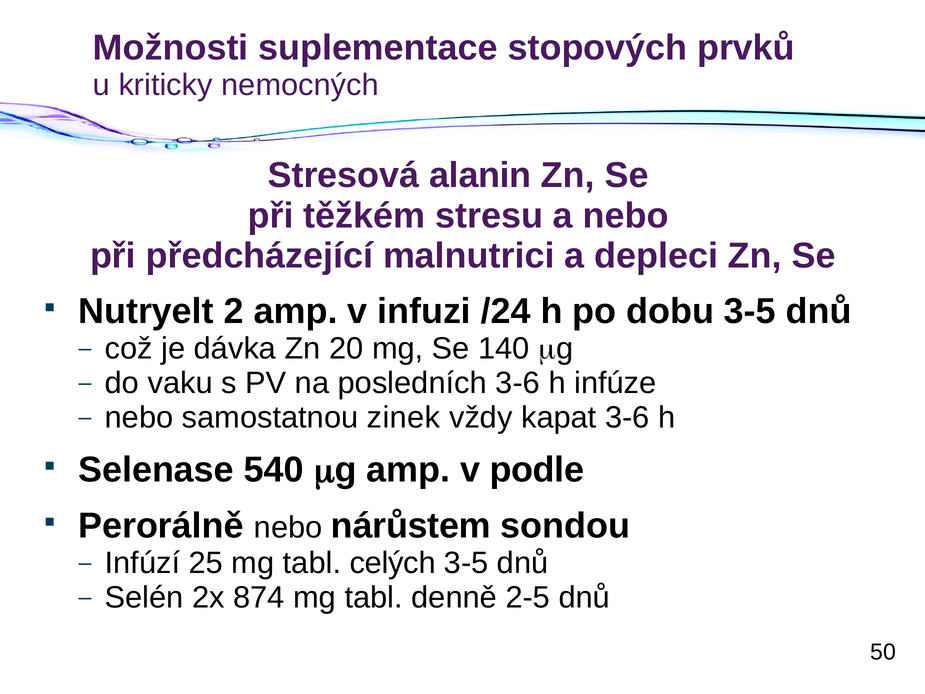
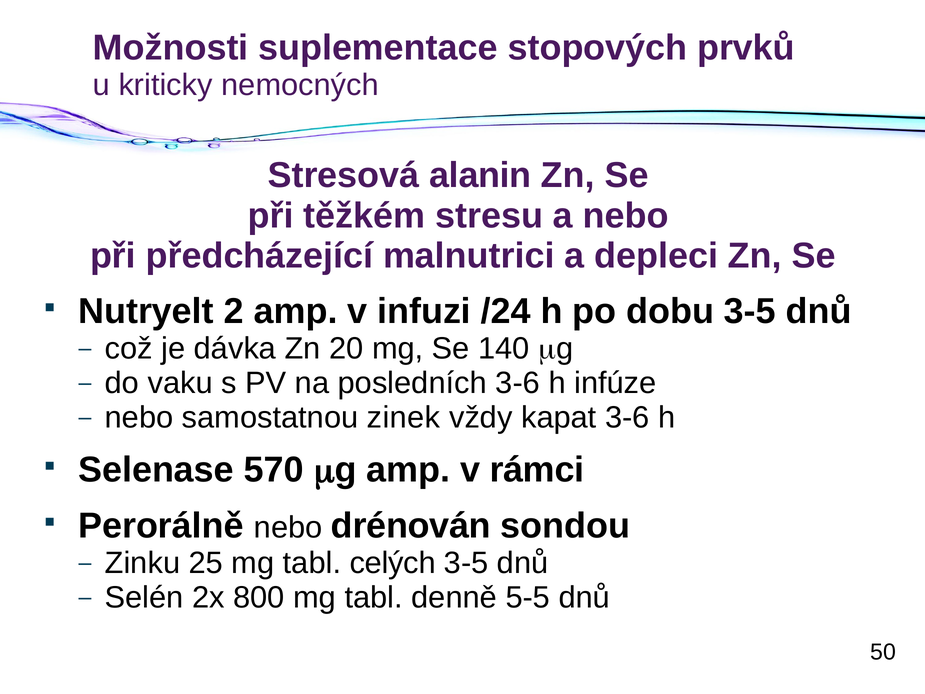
540: 540 -> 570 (274, 470)
podle: podle -> rámci (537, 470)
nárůstem: nárůstem -> drénován (411, 526)
Infúzí: Infúzí -> Zinku (142, 563)
874: 874 -> 800 (259, 597)
2-5: 2-5 -> 5-5 (528, 597)
